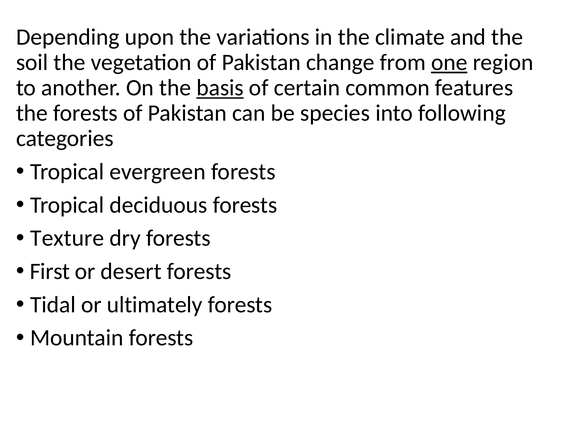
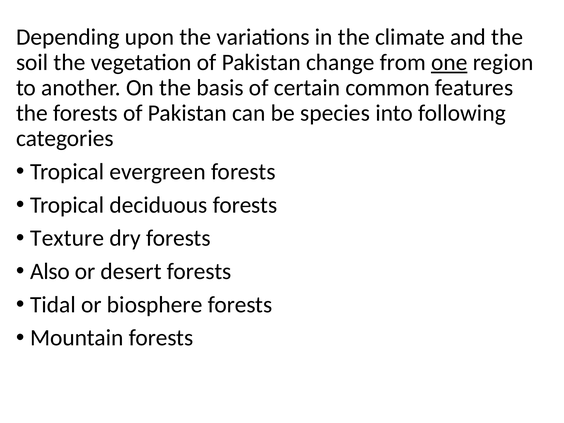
basis underline: present -> none (220, 88)
First: First -> Also (50, 271)
ultimately: ultimately -> biosphere (155, 305)
